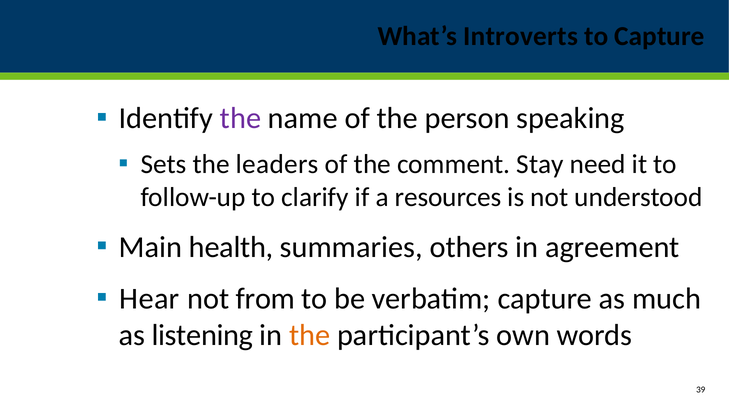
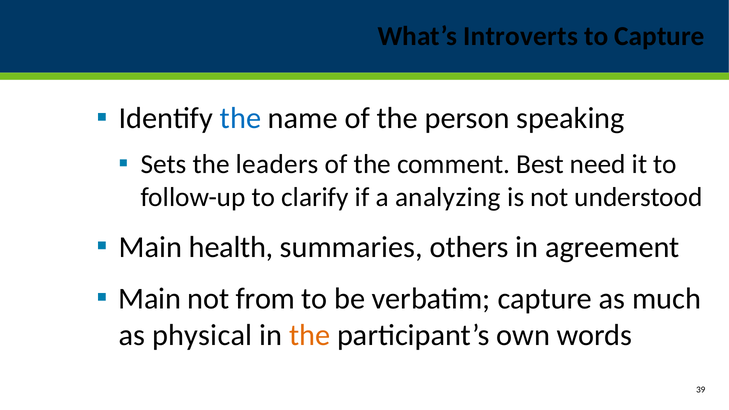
the colour: purple -> blue (241, 118)
Stay: Stay -> Best (540, 164)
resources: resources -> analyzing (448, 197)
Hear: Hear -> Main (150, 299)
listening: listening -> physical (202, 335)
